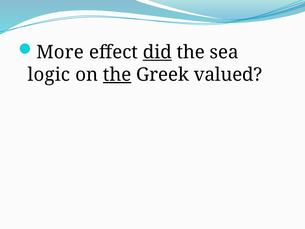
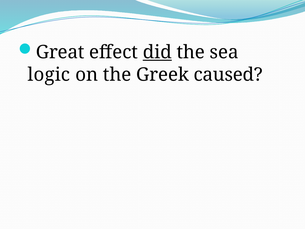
More: More -> Great (60, 52)
the underline: present -> none (117, 75)
valued: valued -> caused (228, 75)
